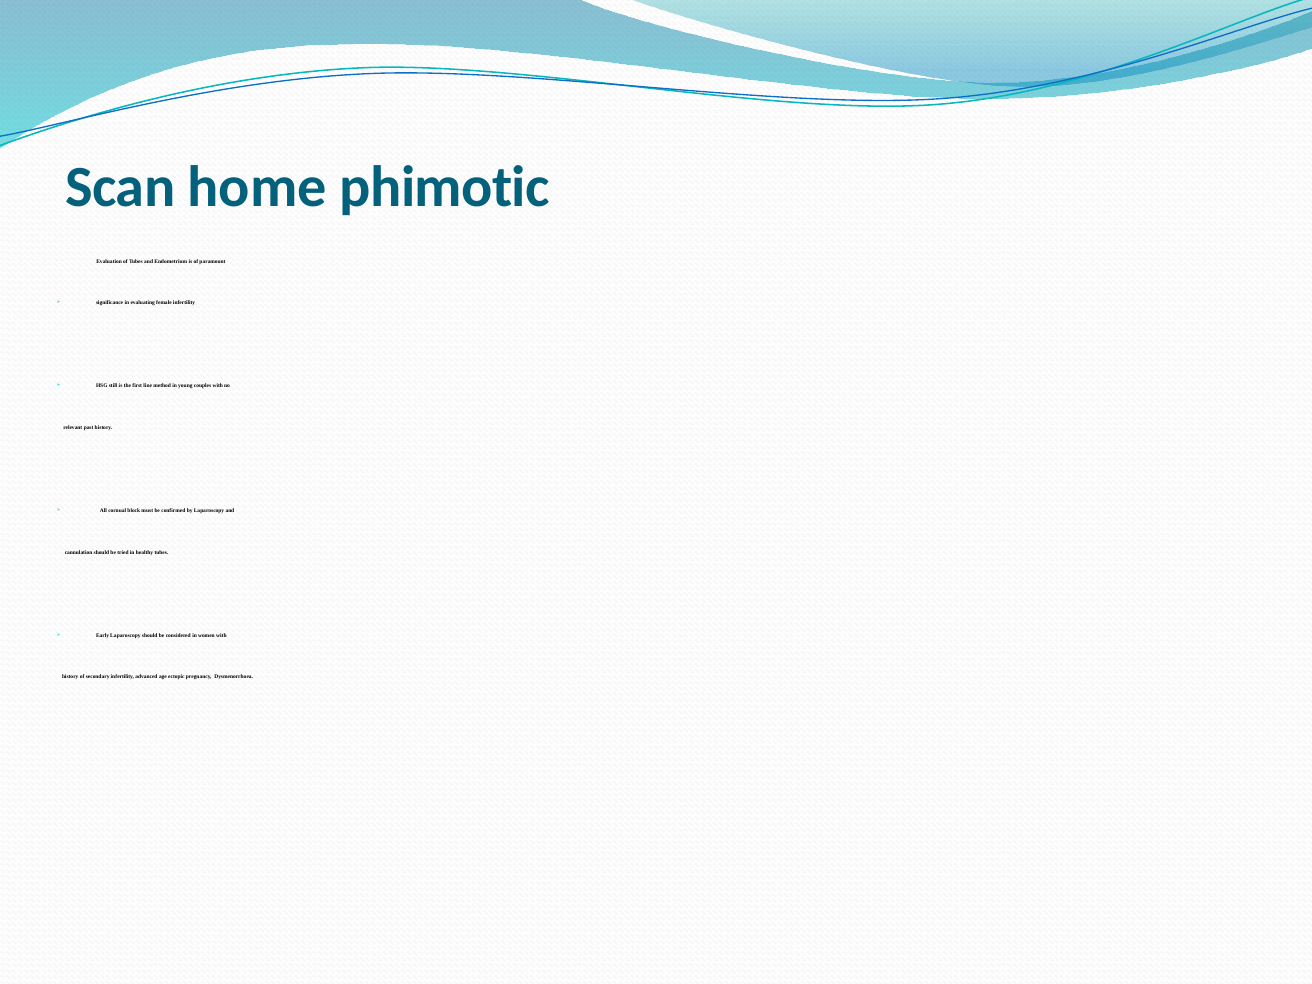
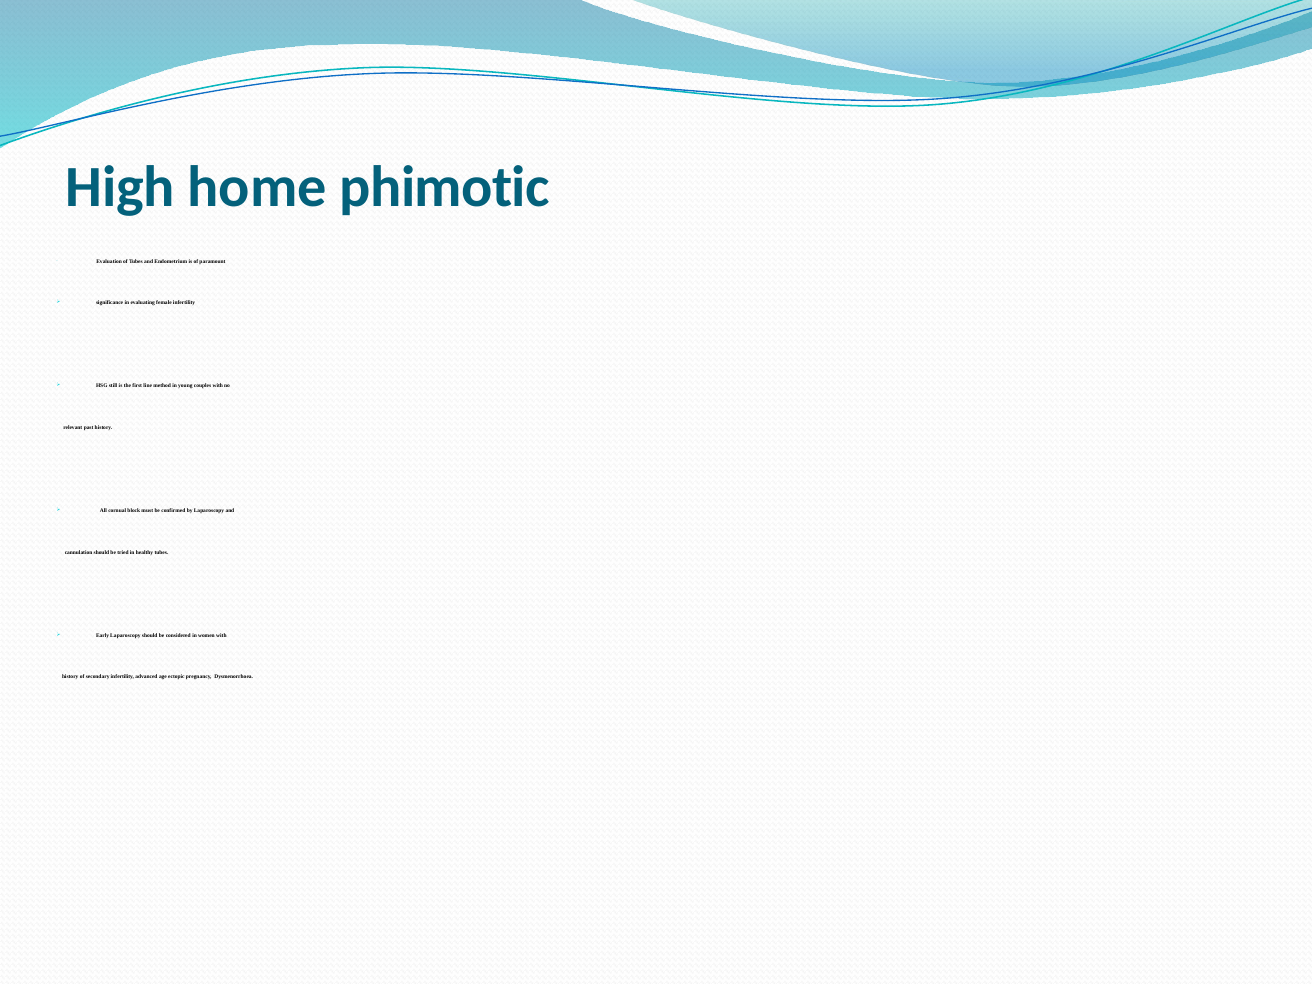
Scan: Scan -> High (120, 188)
